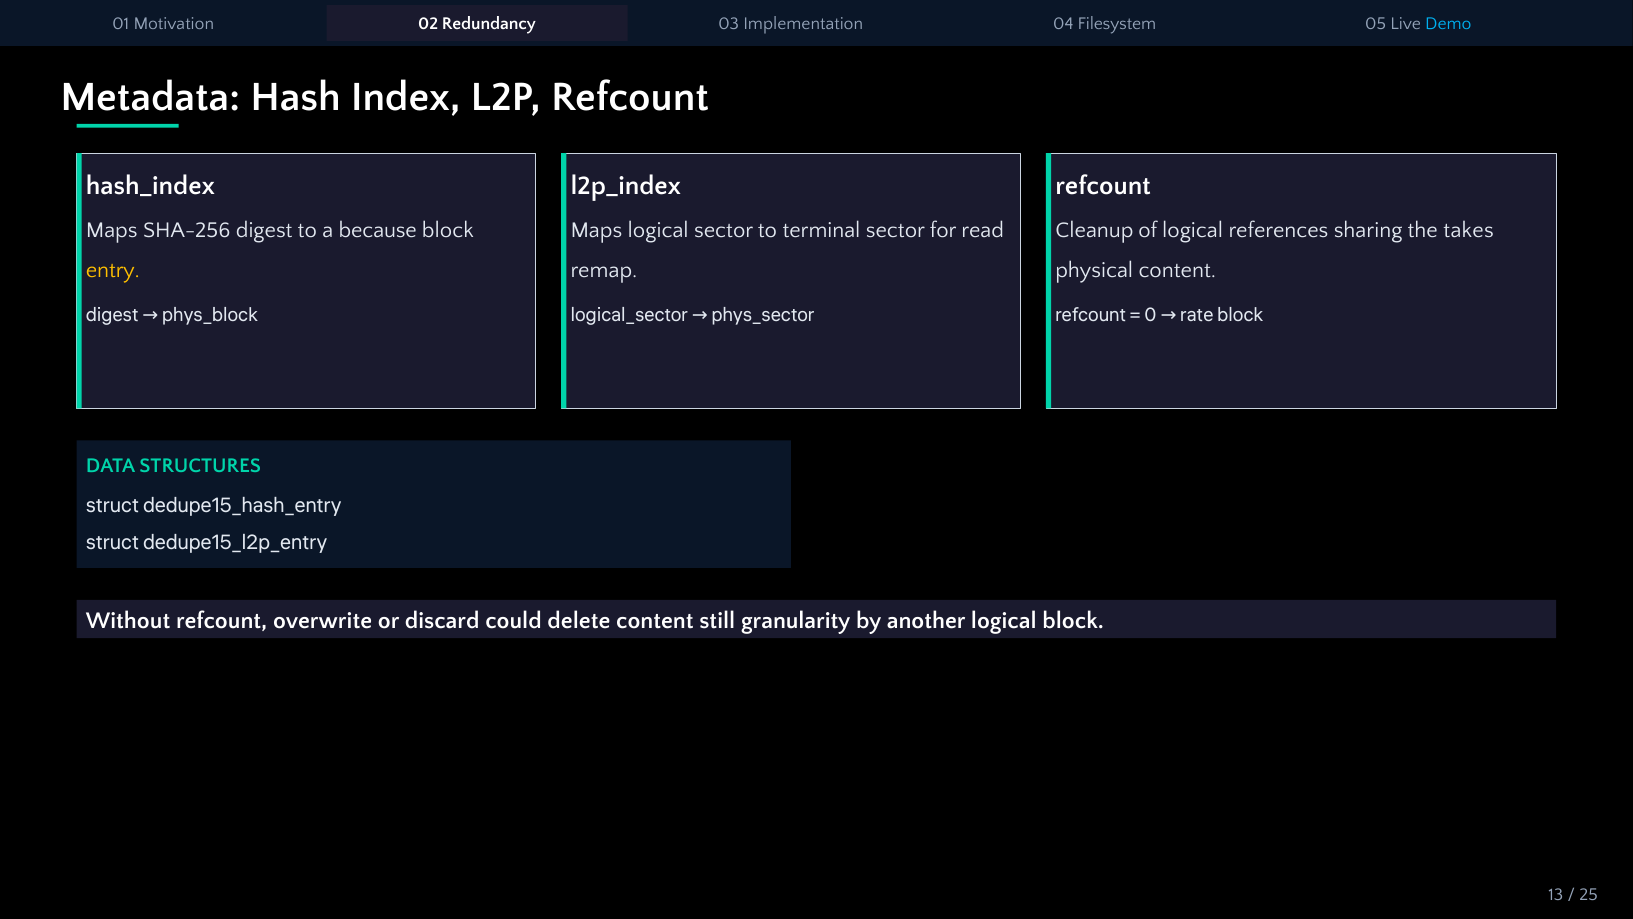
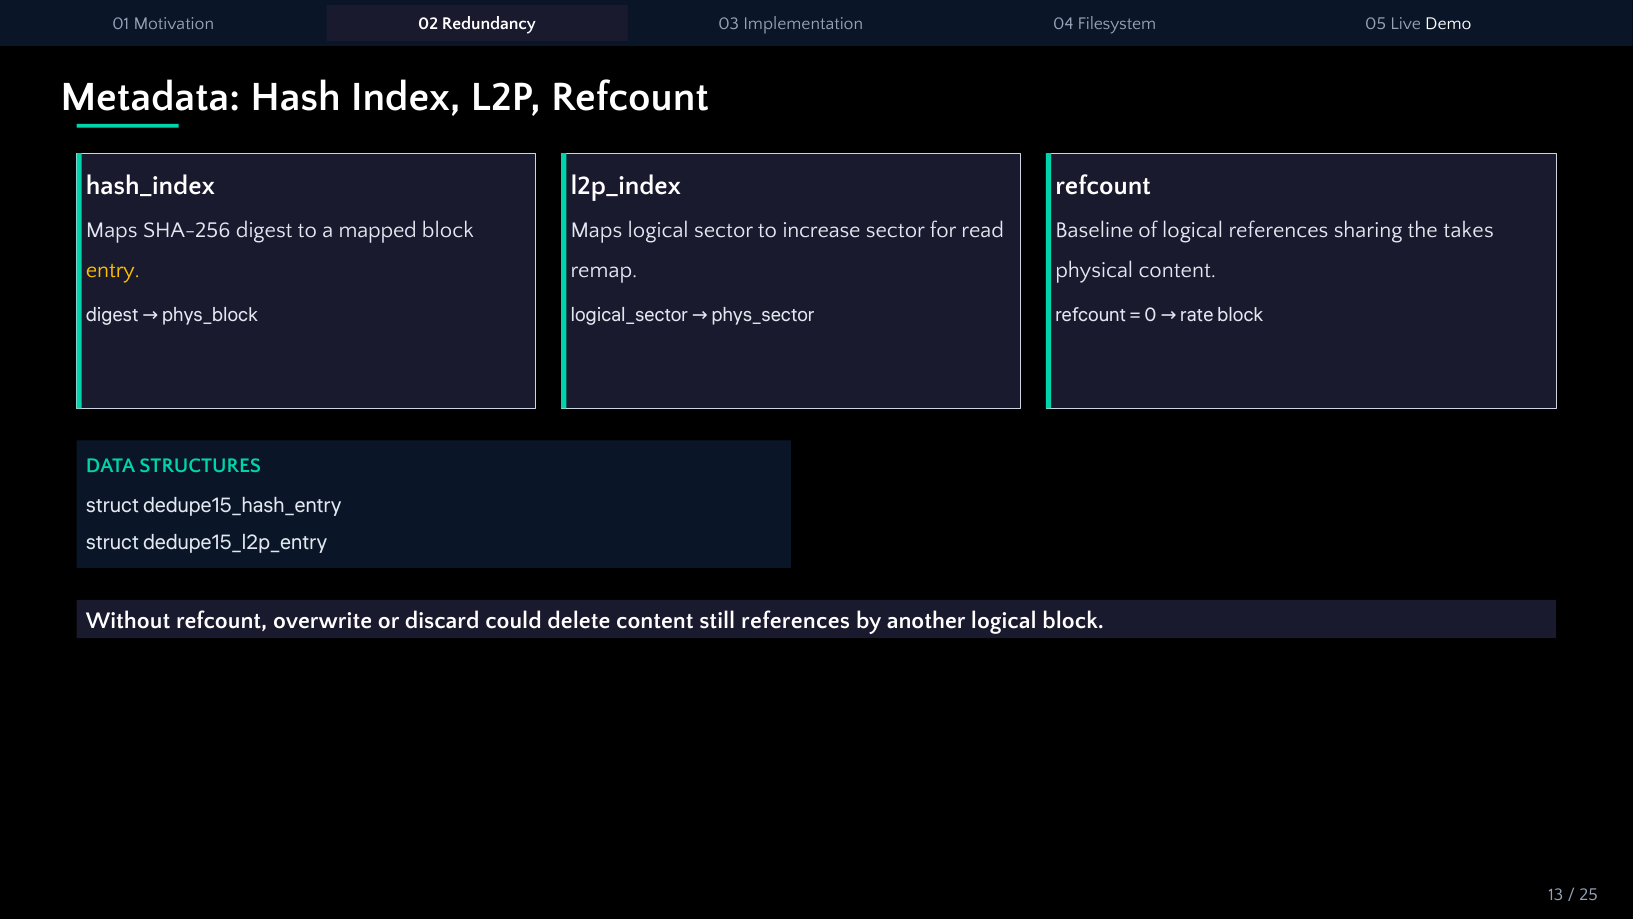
Demo colour: light blue -> white (1448, 24)
because: because -> mapped (378, 230)
terminal: terminal -> increase (822, 230)
Cleanup: Cleanup -> Baseline (1094, 230)
still granularity: granularity -> references (796, 620)
